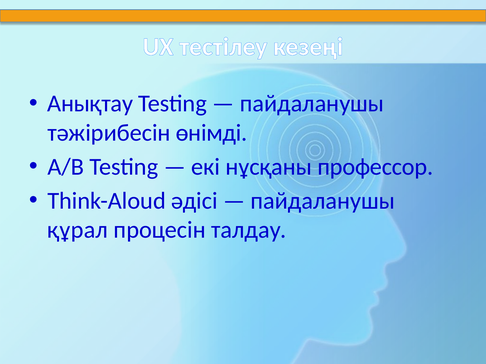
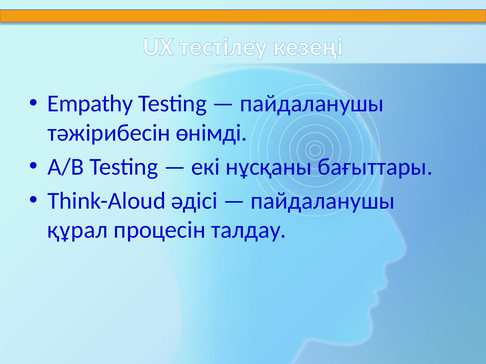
Анықтау: Анықтау -> Empathy (90, 104)
профессор: профессор -> бағыттары (375, 167)
